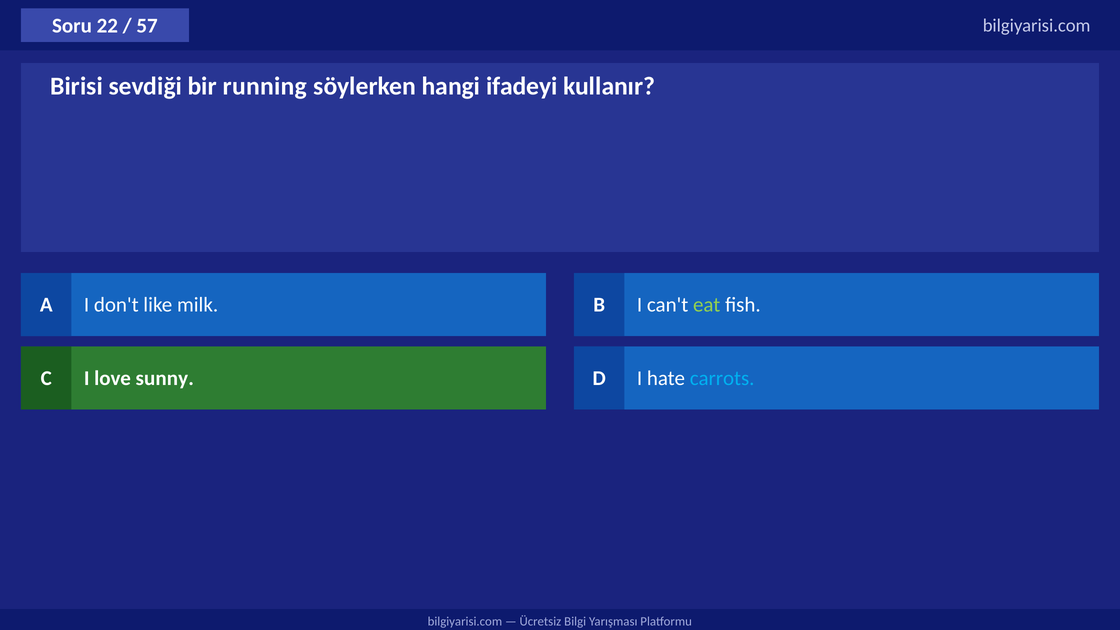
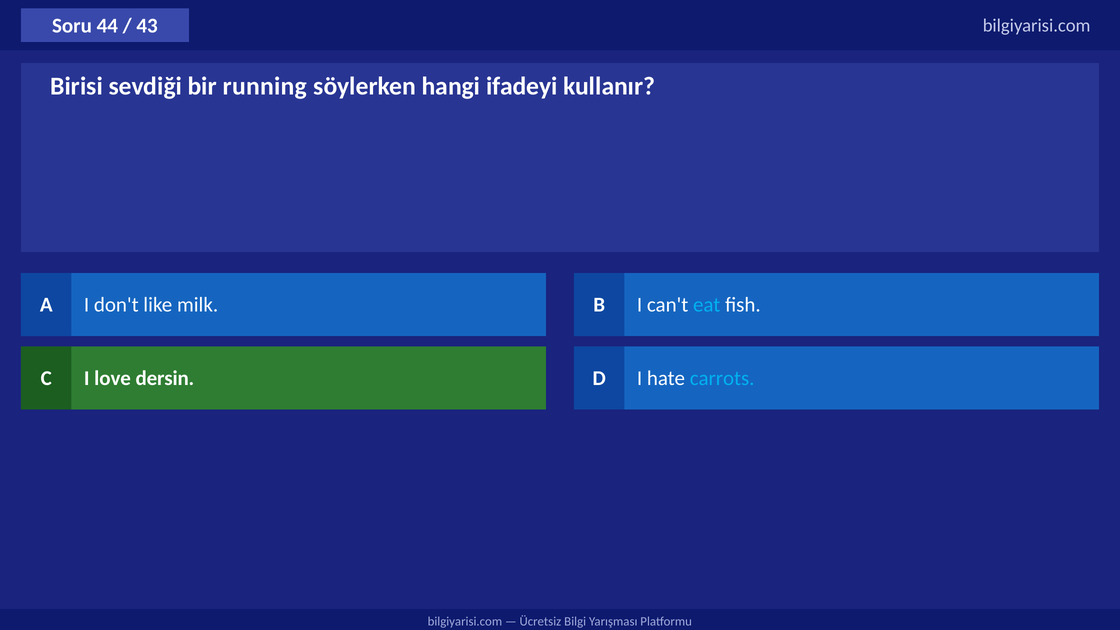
22: 22 -> 44 (107, 26)
57: 57 -> 43 (147, 26)
eat colour: light green -> light blue (707, 305)
sunny: sunny -> dersin (165, 378)
